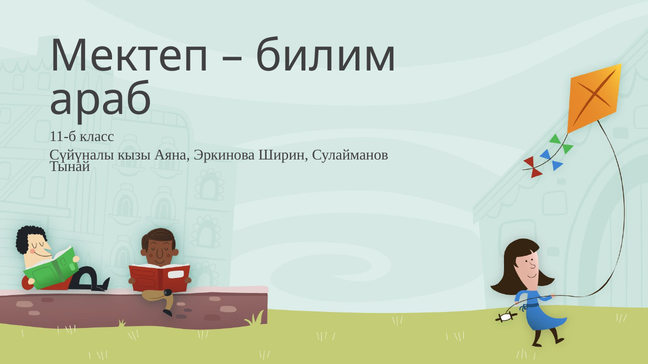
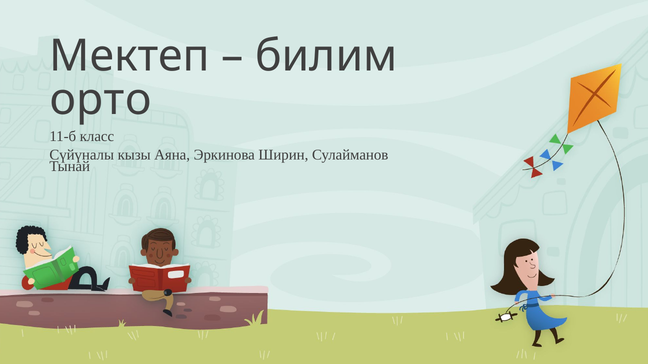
араб: араб -> орто (101, 100)
